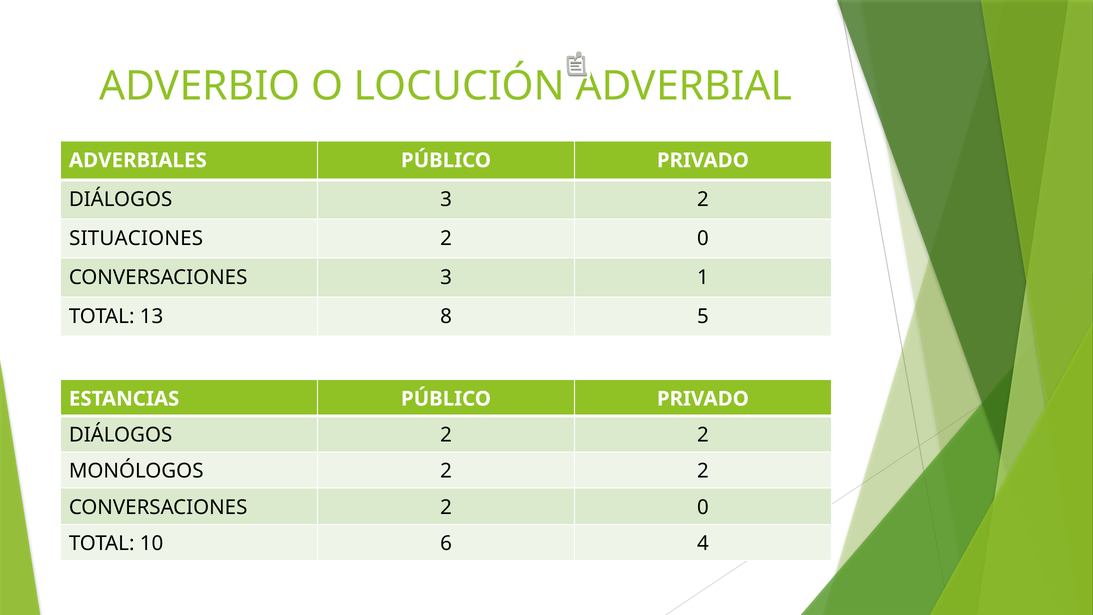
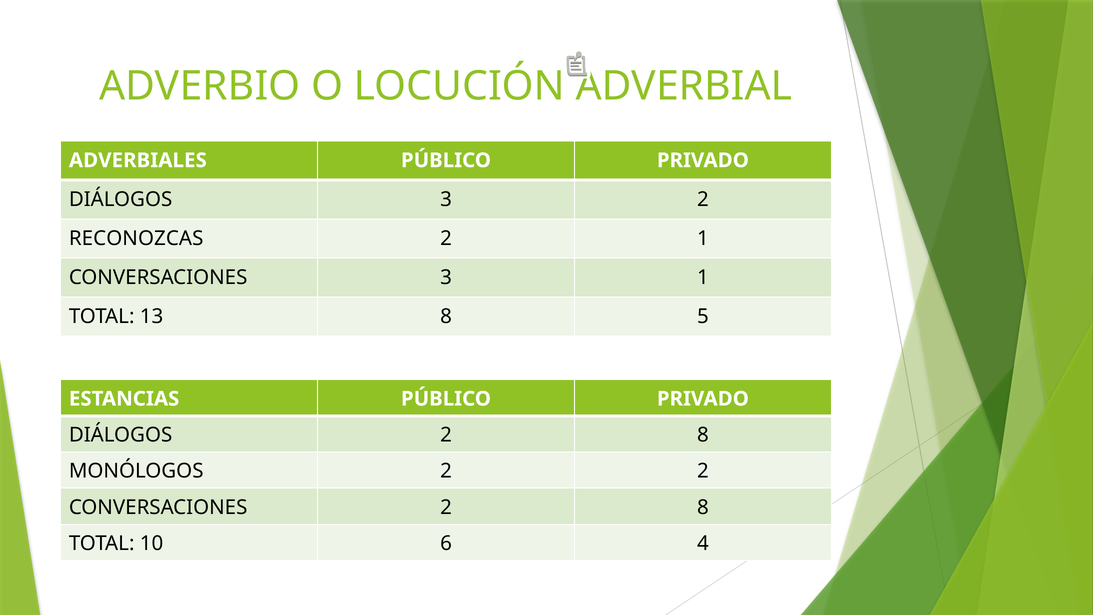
SITUACIONES: SITUACIONES -> RECONOZCAS (136, 238)
0: 0 -> 1 (703, 238)
DIÁLOGOS 2 2: 2 -> 8 (703, 435)
CONVERSACIONES 2 0: 0 -> 8 (703, 507)
